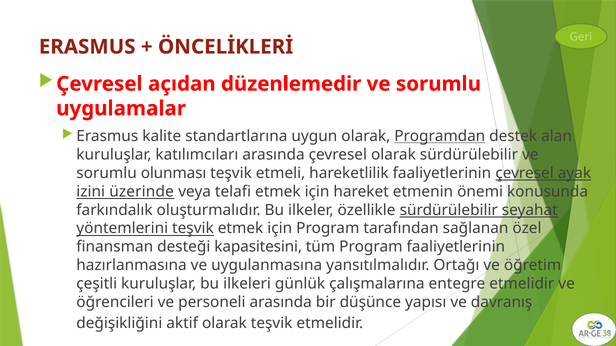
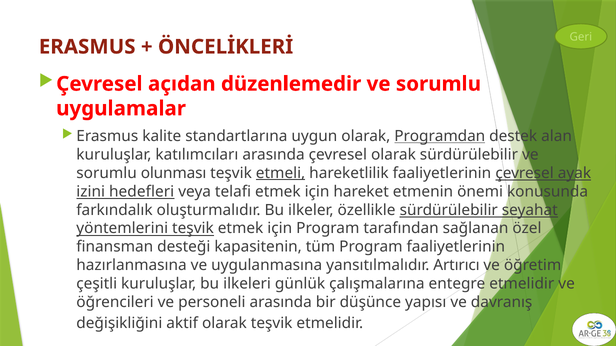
etmeli underline: none -> present (281, 173)
üzerinde: üzerinde -> hedefleri (142, 192)
kapasitesini: kapasitesini -> kapasitenin (258, 247)
Ortağı: Ortağı -> Artırıcı (457, 266)
